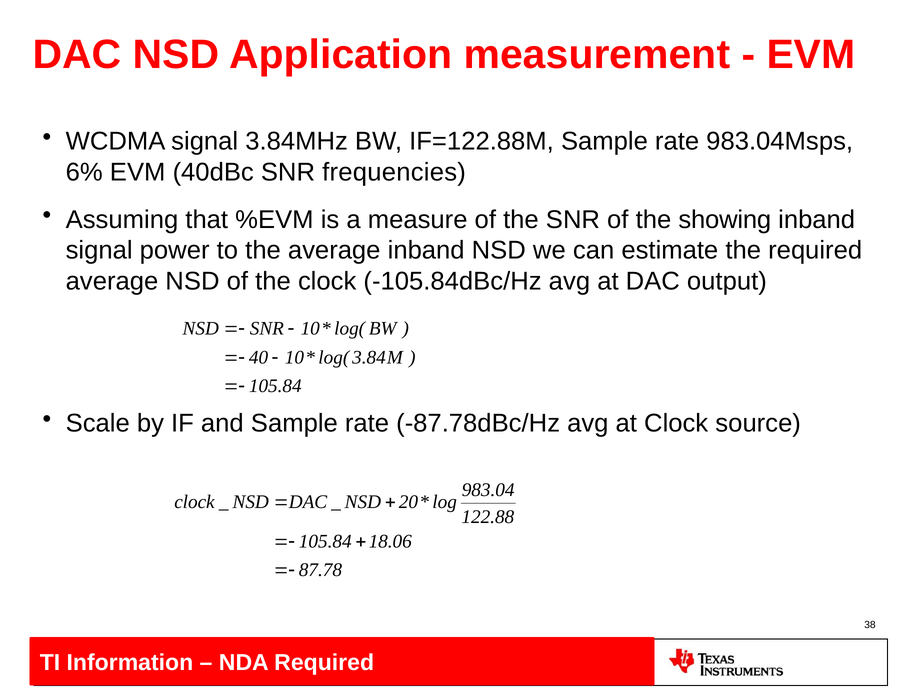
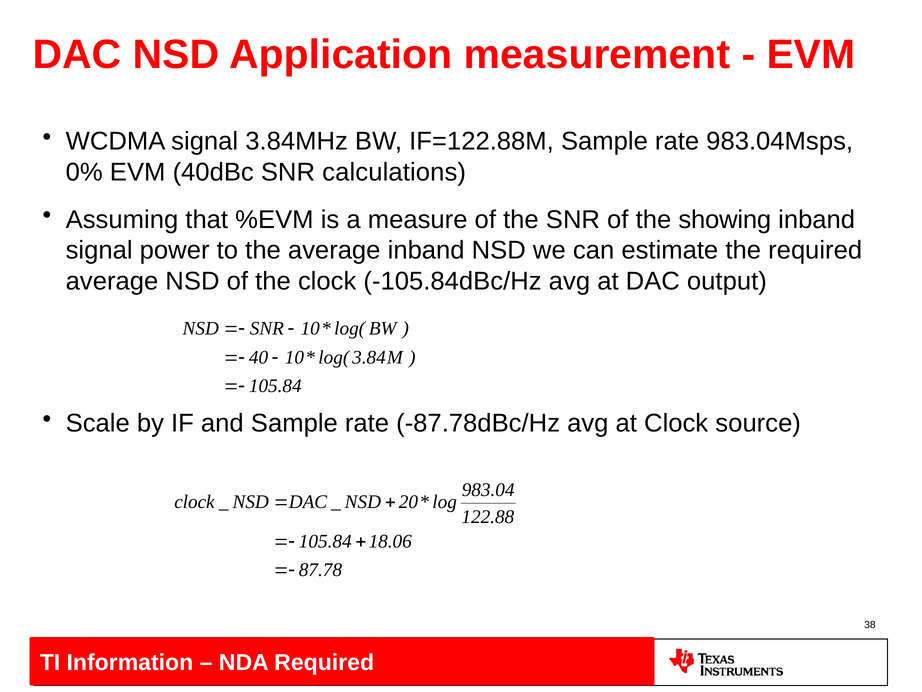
6%: 6% -> 0% (84, 172)
frequencies: frequencies -> calculations (394, 172)
